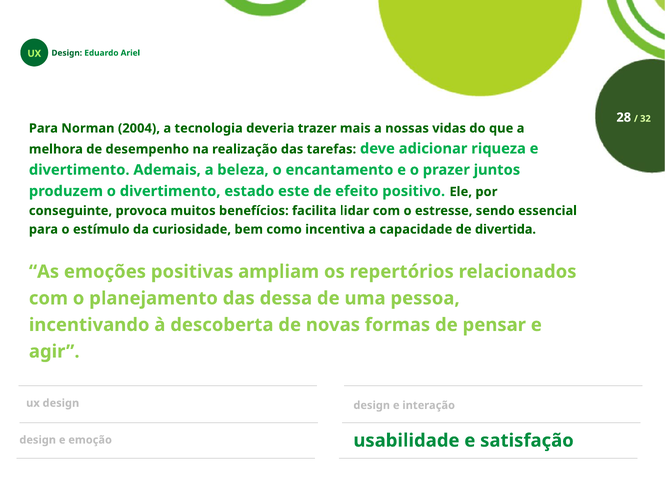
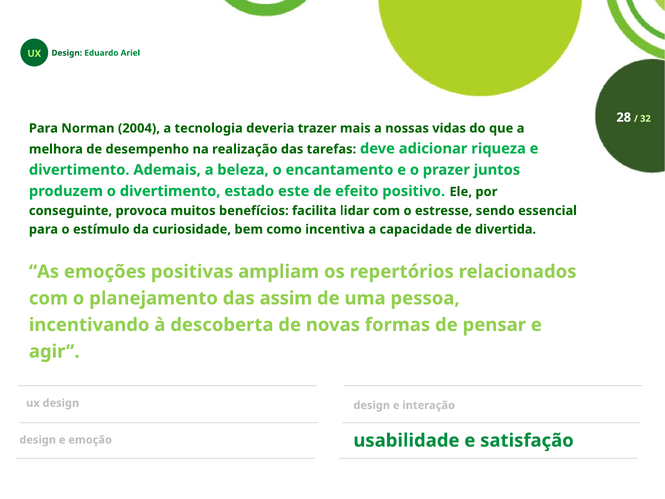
dessa: dessa -> assim (286, 298)
